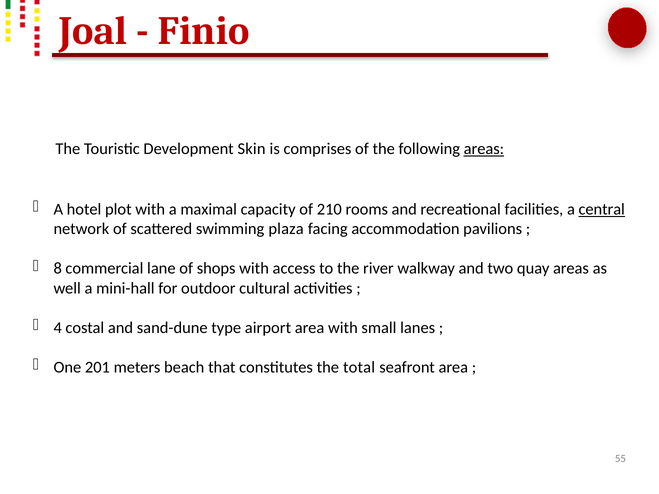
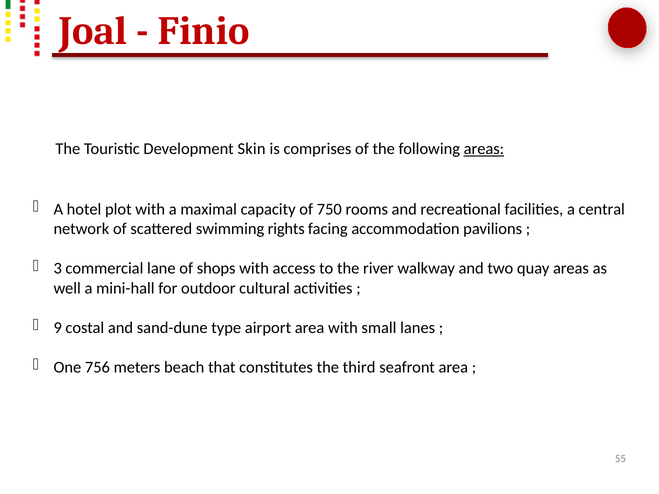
210: 210 -> 750 (329, 209)
central underline: present -> none (602, 209)
plaza: plaza -> rights (286, 229)
8: 8 -> 3 (58, 269)
4: 4 -> 9 (58, 328)
201: 201 -> 756 (97, 367)
total: total -> third (359, 367)
